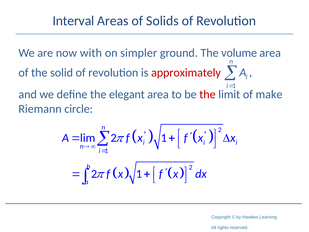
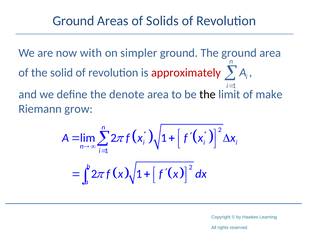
Interval: Interval -> Ground (73, 21)
The volume: volume -> ground (239, 53)
elegant: elegant -> denote (127, 94)
the colour: red -> black (207, 94)
circle: circle -> grow (79, 109)
